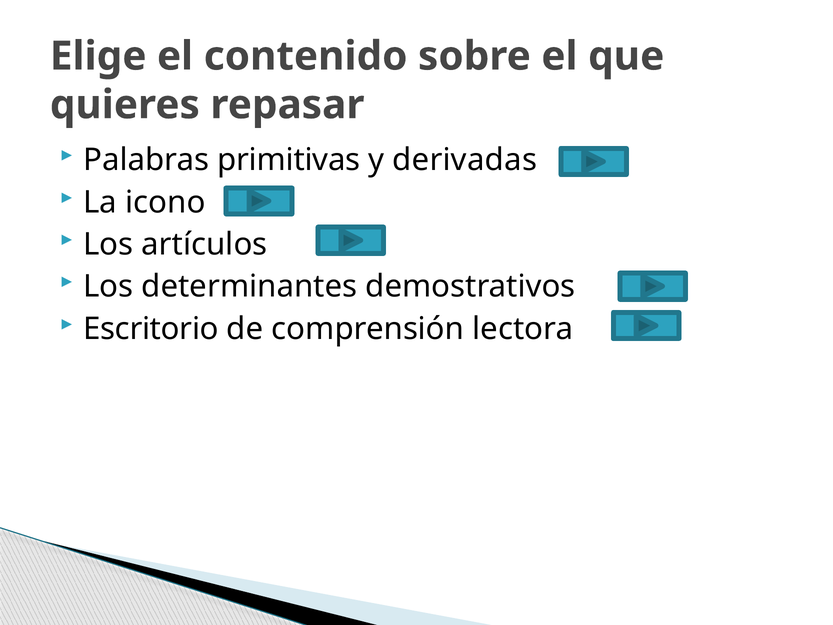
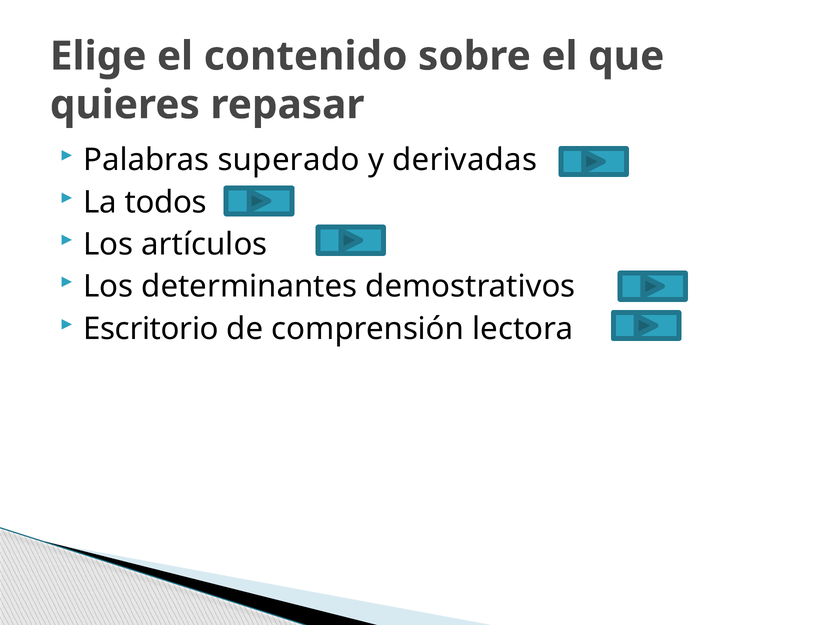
primitivas: primitivas -> superado (289, 160)
icono: icono -> todos (166, 202)
